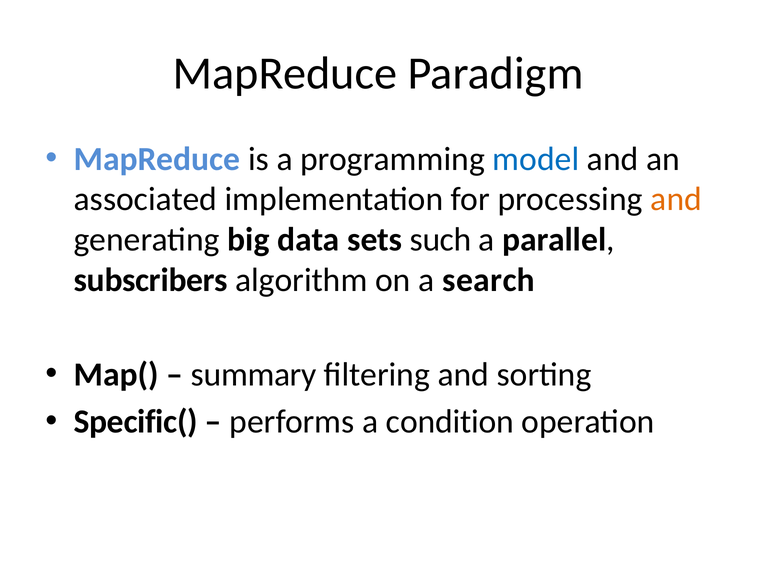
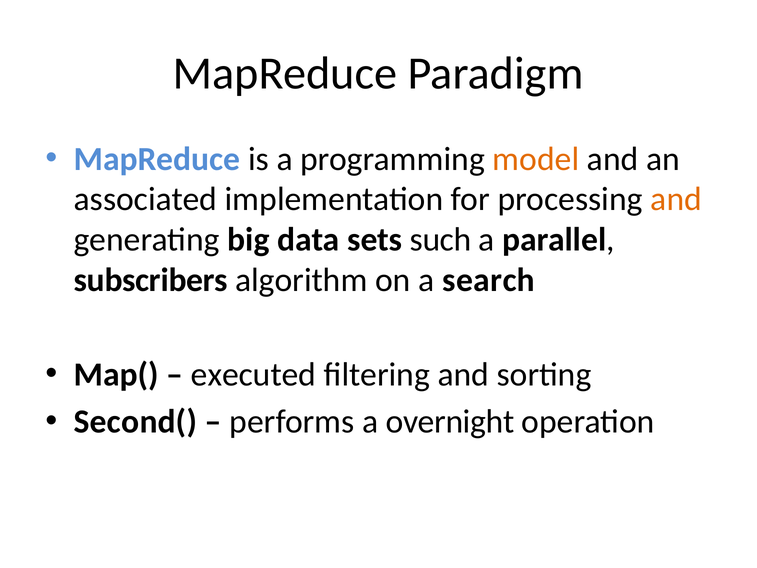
model colour: blue -> orange (536, 159)
summary: summary -> executed (254, 374)
Specific(: Specific( -> Second( (135, 422)
condition: condition -> overnight (450, 422)
